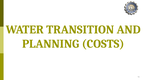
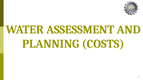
TRANSITION: TRANSITION -> ASSESSMENT (80, 30)
